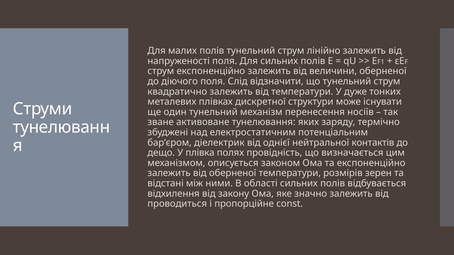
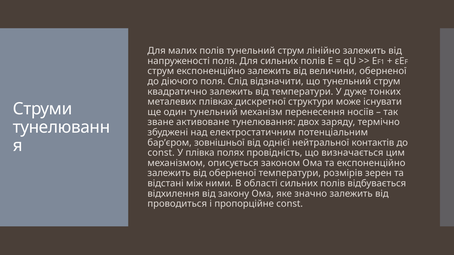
яких: яких -> двох (309, 122)
діелектрик: діелектрик -> зовнішньої (219, 143)
дещо: дещо -> const (161, 153)
